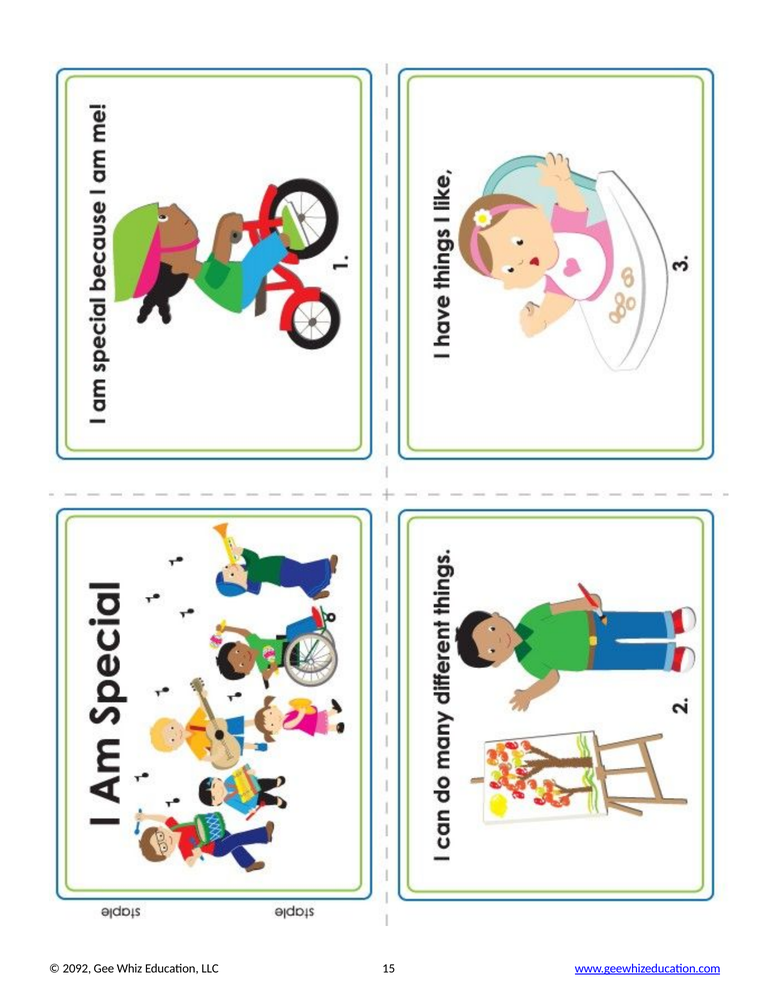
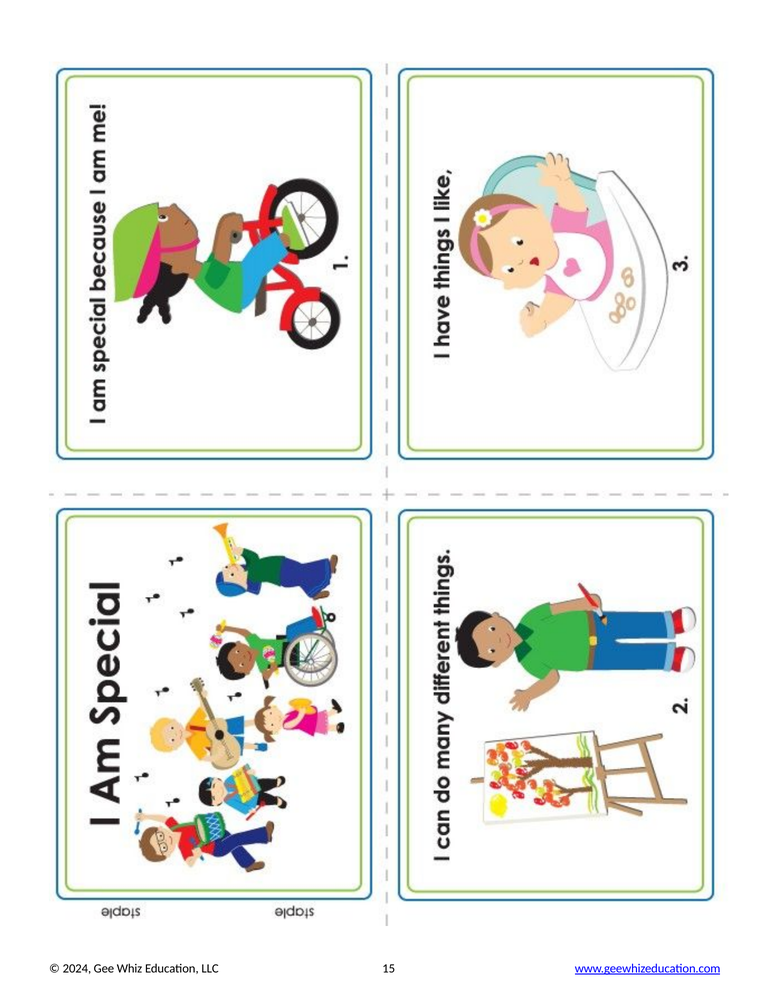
2092: 2092 -> 2024 (77, 968)
